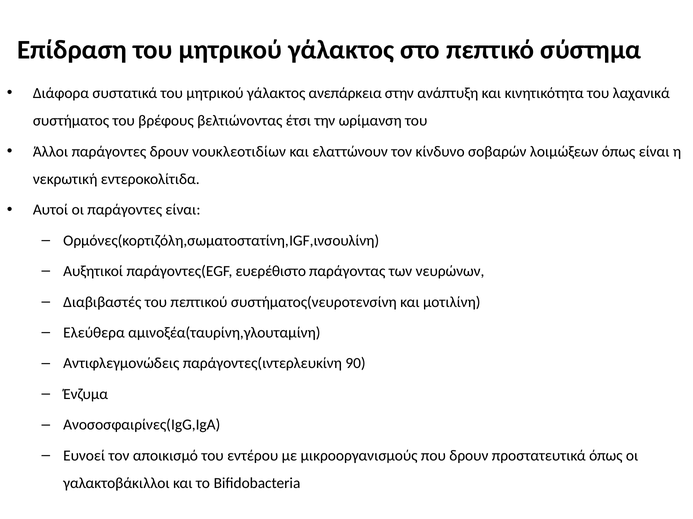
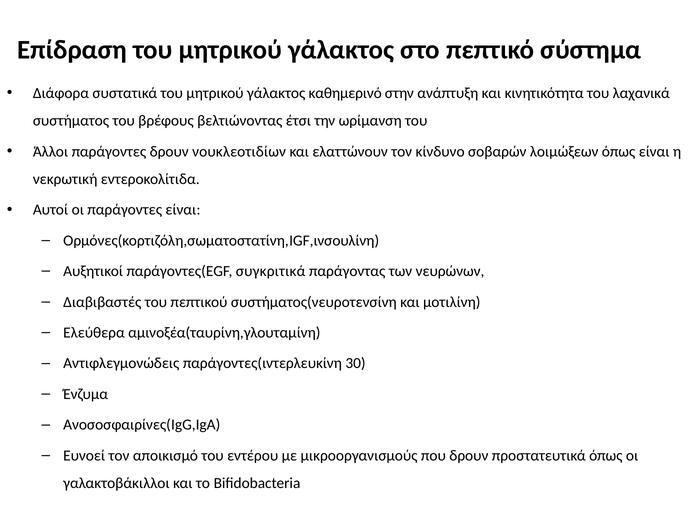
ανεπάρκεια: ανεπάρκεια -> καθημερινό (345, 93)
ευερέθιστο: ευερέθιστο -> συγκριτικά (271, 272)
90: 90 -> 30 (356, 364)
